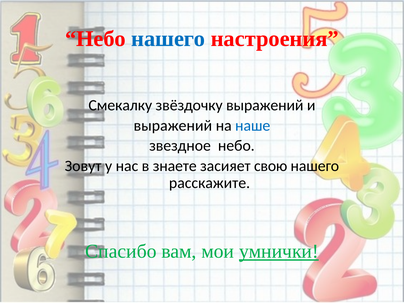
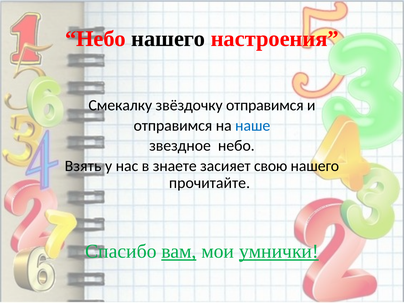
нашего colour: blue -> black (168, 39)
звёздочку выражений: выражений -> отправимся (265, 105)
выражений: выражений -> отправимся (173, 126)
Зовут: Зовут -> Взять (83, 166)
расскажите: расскажите -> прочитайте (210, 183)
вам underline: none -> present (179, 251)
